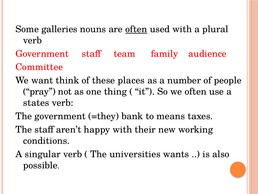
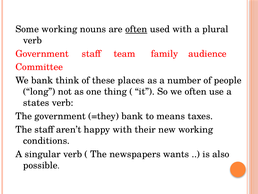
Some galleries: galleries -> working (59, 29)
We want: want -> bank (42, 80)
pray: pray -> long (39, 91)
universities: universities -> newspapers (135, 154)
